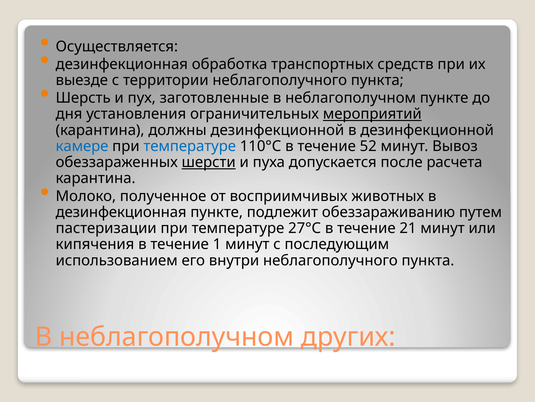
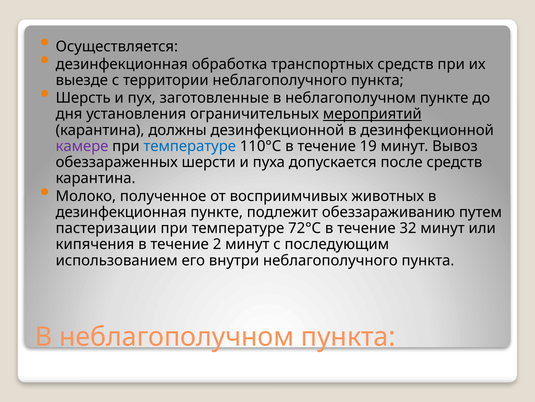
камере colour: blue -> purple (82, 146)
52: 52 -> 19 (368, 146)
шерсти underline: present -> none (209, 162)
после расчета: расчета -> средств (454, 162)
27°С: 27°С -> 72°С (305, 228)
21: 21 -> 32 (408, 228)
1: 1 -> 2 (217, 244)
неблагополучном других: других -> пункта (348, 336)
